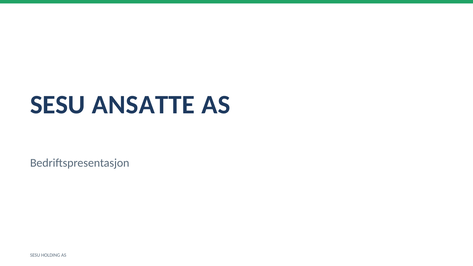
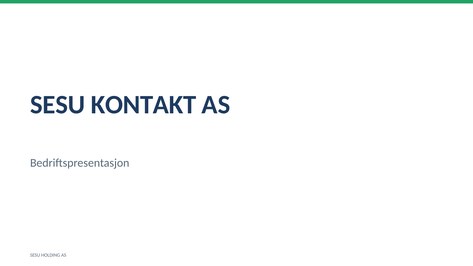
ANSATTE: ANSATTE -> KONTAKT (144, 105)
